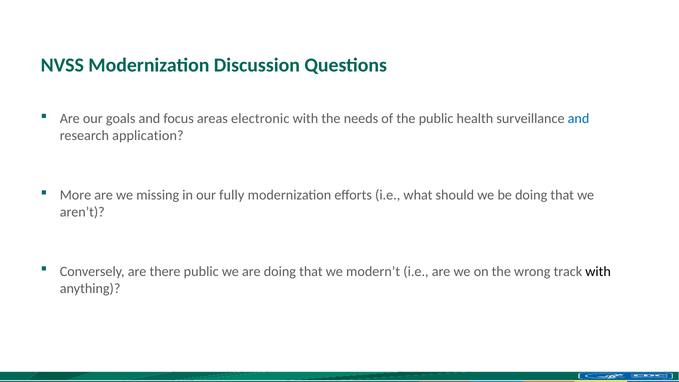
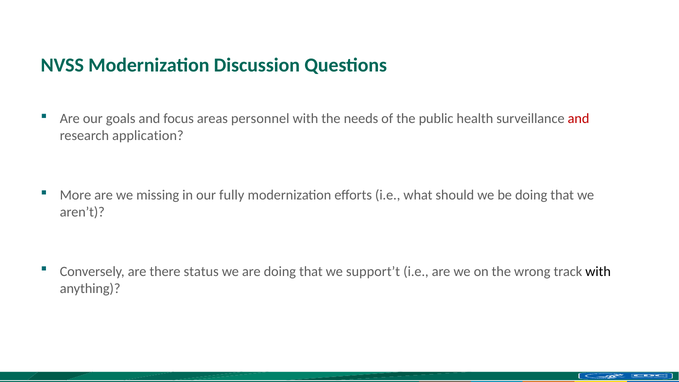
electronic: electronic -> personnel (260, 119)
and colour: blue -> red (579, 119)
there public: public -> status (201, 272)
modern’t: modern’t -> support’t (373, 272)
